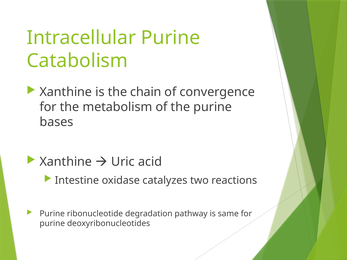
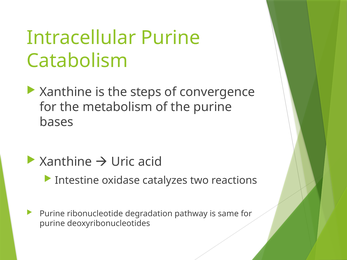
chain: chain -> steps (146, 92)
